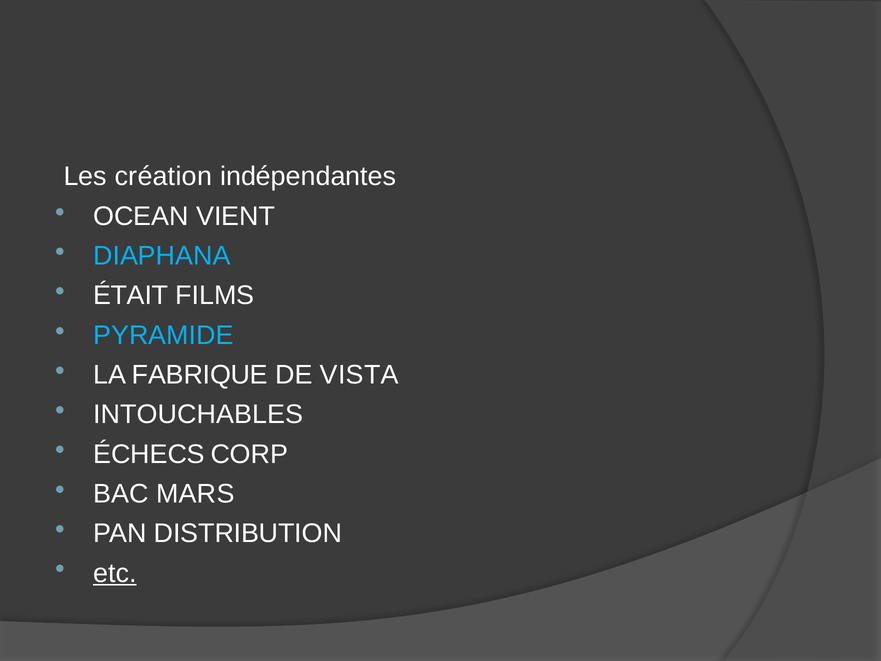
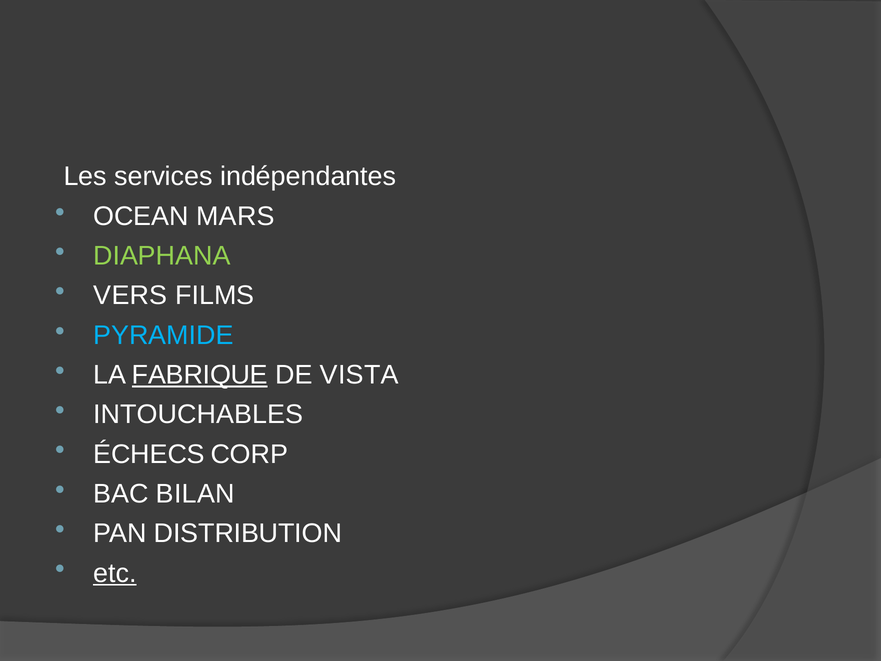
création: création -> services (163, 177)
VIENT: VIENT -> MARS (236, 216)
DIAPHANA colour: light blue -> light green (162, 256)
ÉTAIT: ÉTAIT -> VERS (130, 295)
FABRIQUE underline: none -> present (200, 375)
MARS: MARS -> BILAN (195, 494)
